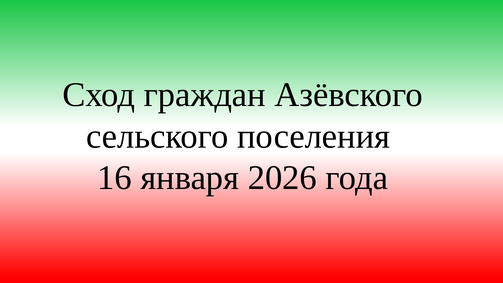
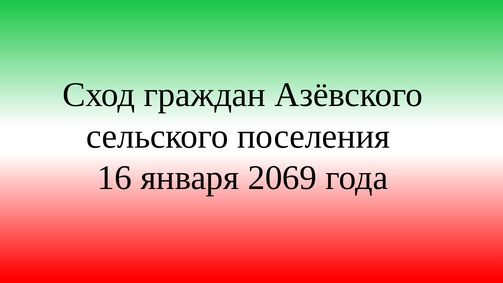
2026: 2026 -> 2069 (282, 178)
